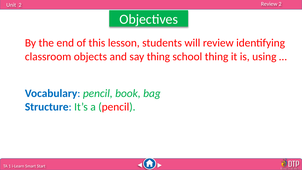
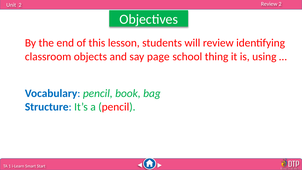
say thing: thing -> page (158, 57)
